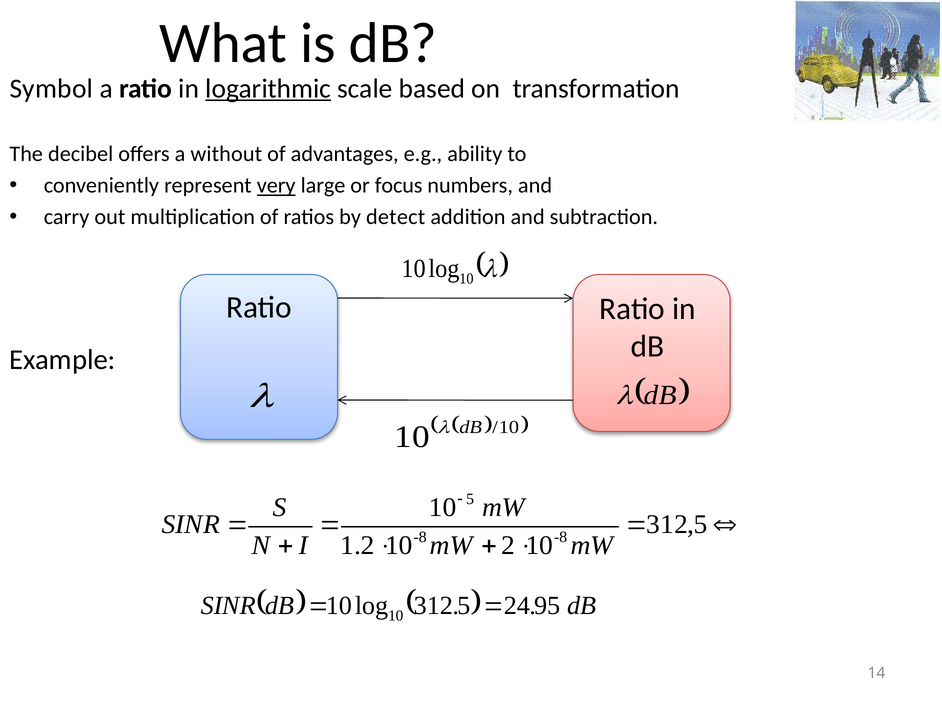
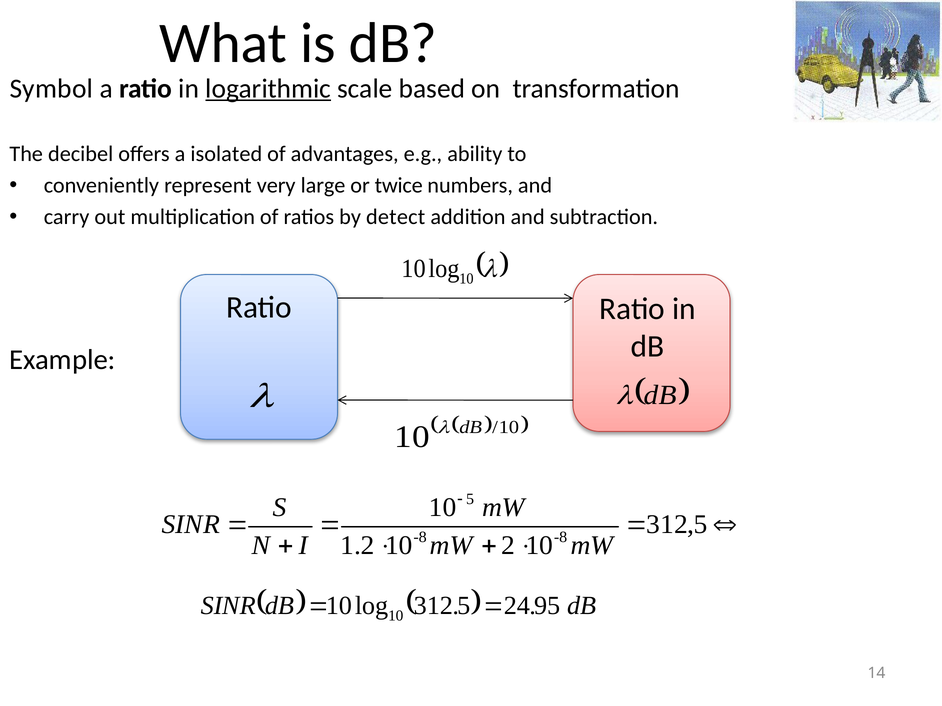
without: without -> isolated (226, 154)
very underline: present -> none (276, 186)
focus: focus -> twice (399, 186)
